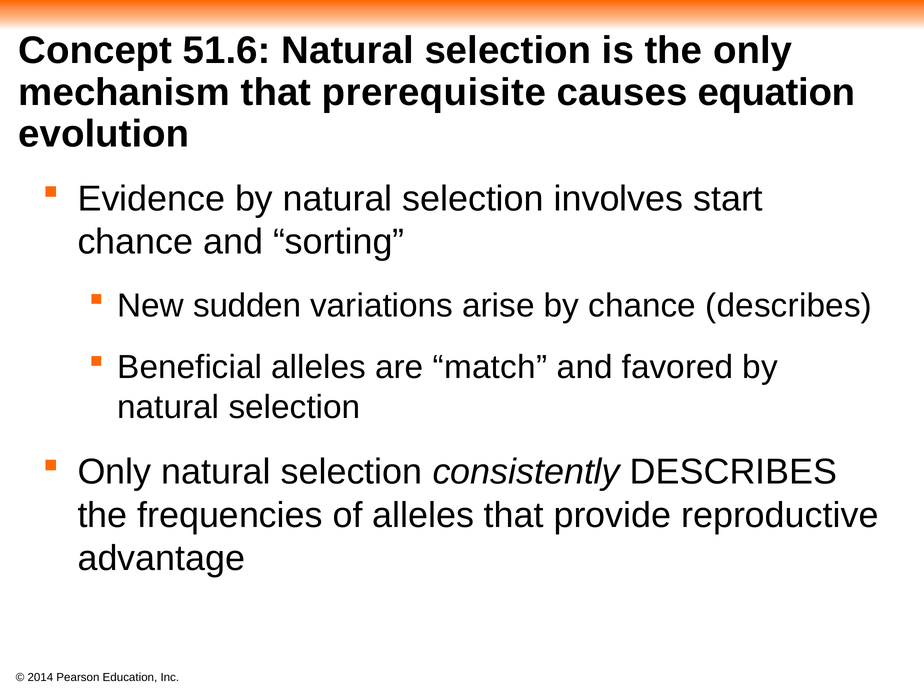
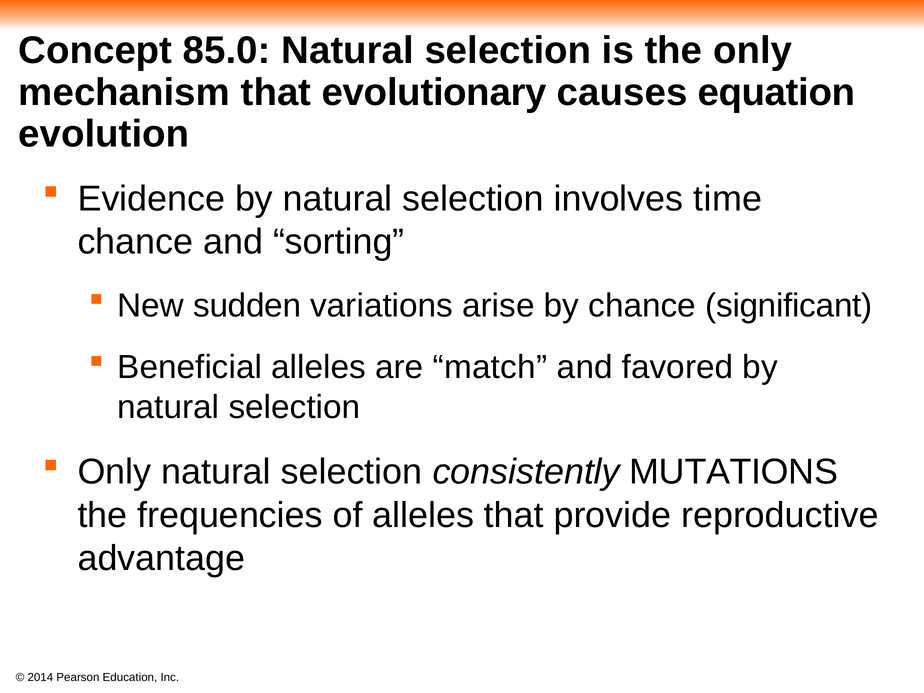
51.6: 51.6 -> 85.0 (227, 51)
prerequisite: prerequisite -> evolutionary (434, 92)
start: start -> time (728, 199)
chance describes: describes -> significant (789, 306)
consistently DESCRIBES: DESCRIBES -> MUTATIONS (734, 472)
